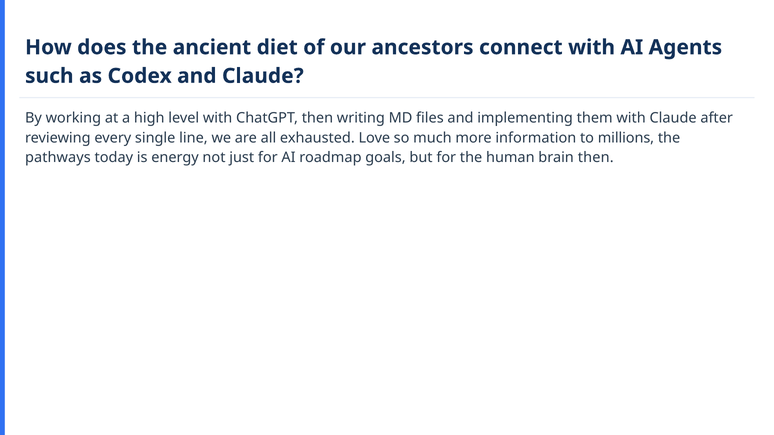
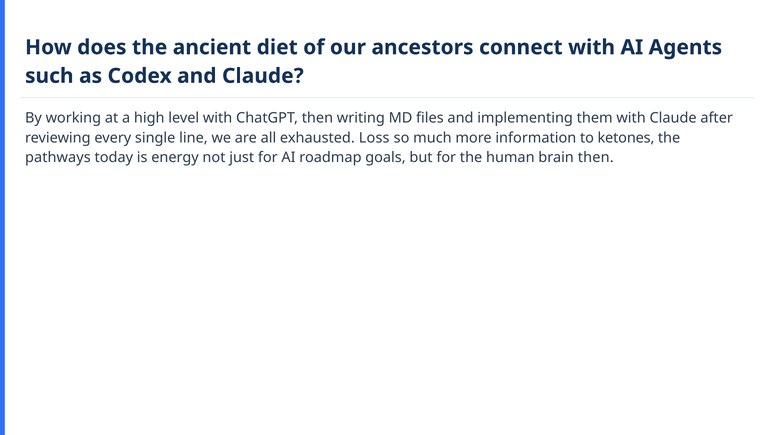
Love: Love -> Loss (374, 138)
millions: millions -> ketones (626, 138)
